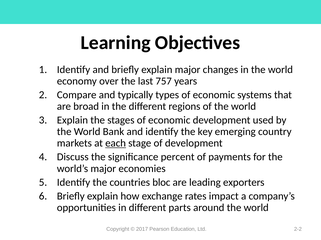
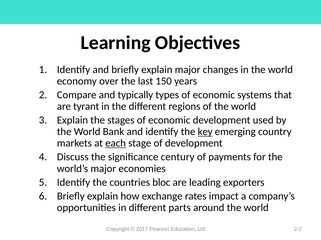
757: 757 -> 150 (164, 81)
broad: broad -> tyrant (86, 107)
key underline: none -> present (205, 132)
percent: percent -> century (178, 157)
